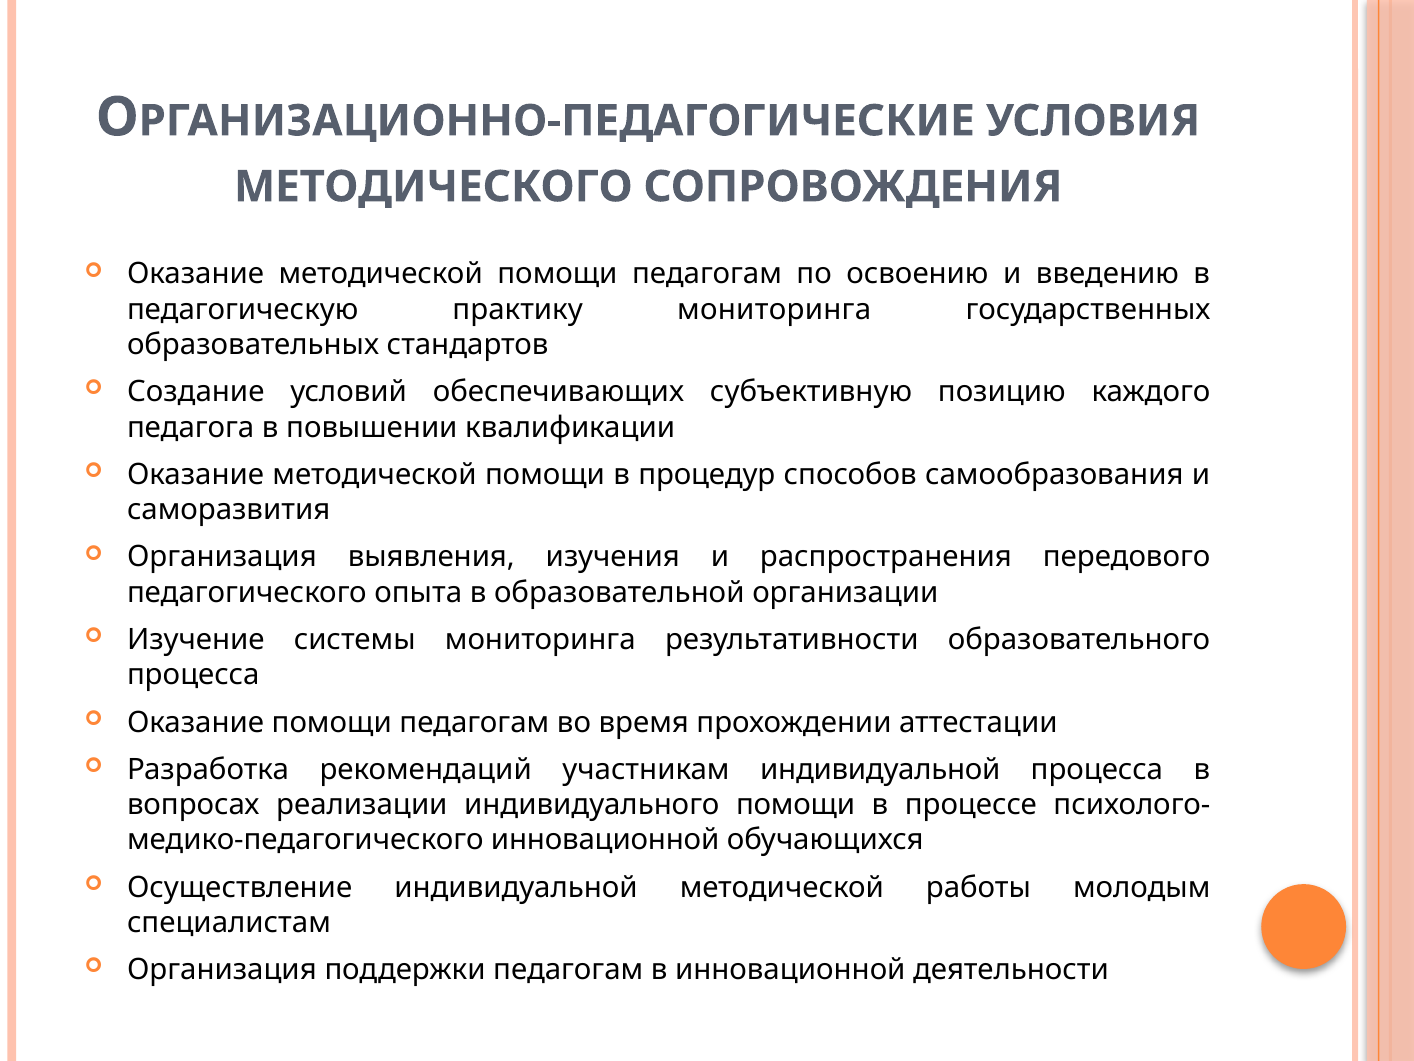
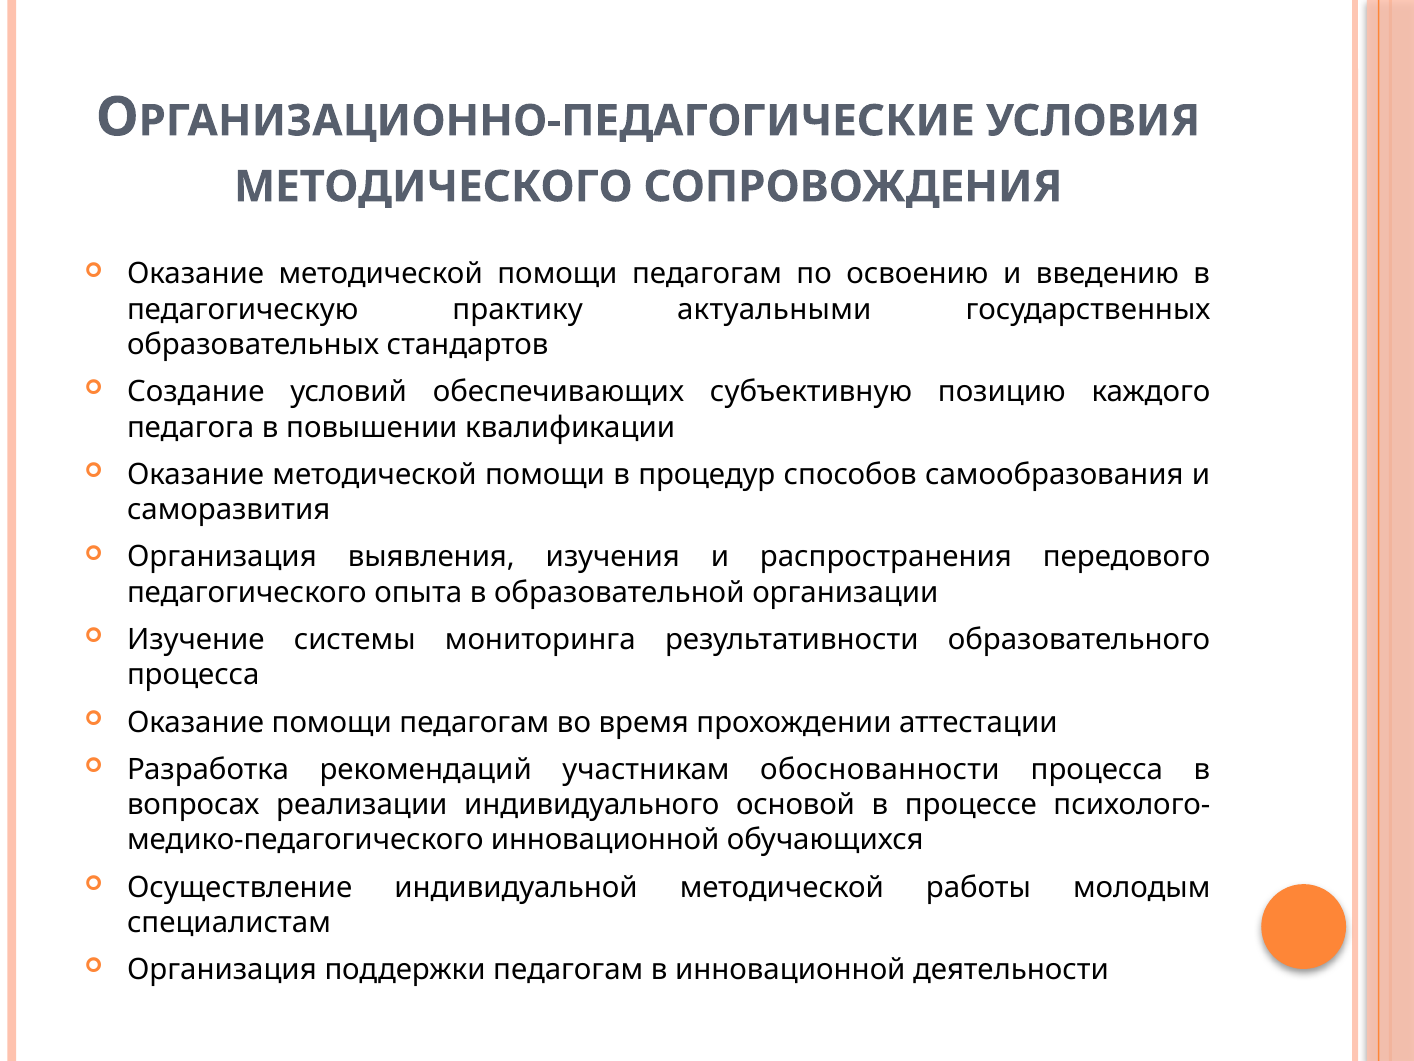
практику мониторинга: мониторинга -> актуальными (774, 309)
участникам индивидуальной: индивидуальной -> обоснованности (880, 769)
индивидуального помощи: помощи -> основой (796, 805)
